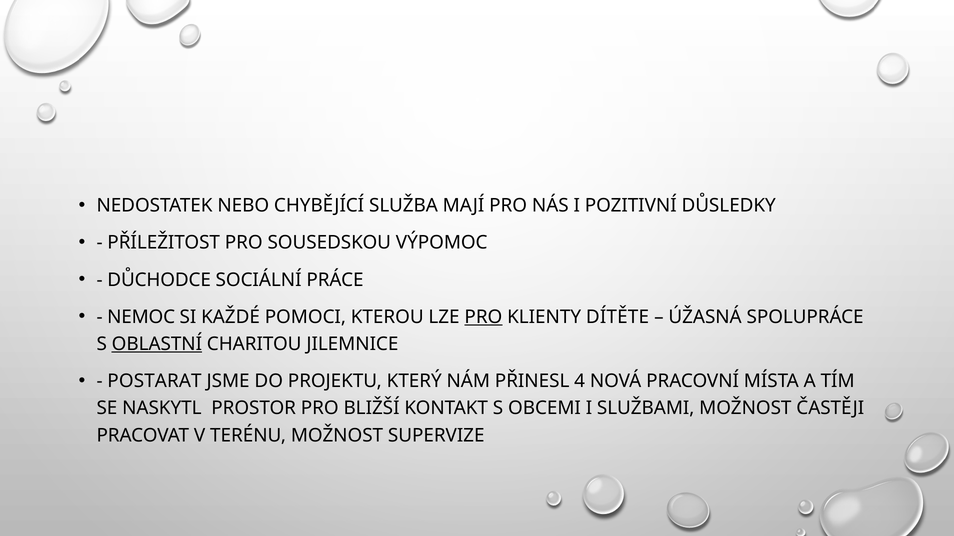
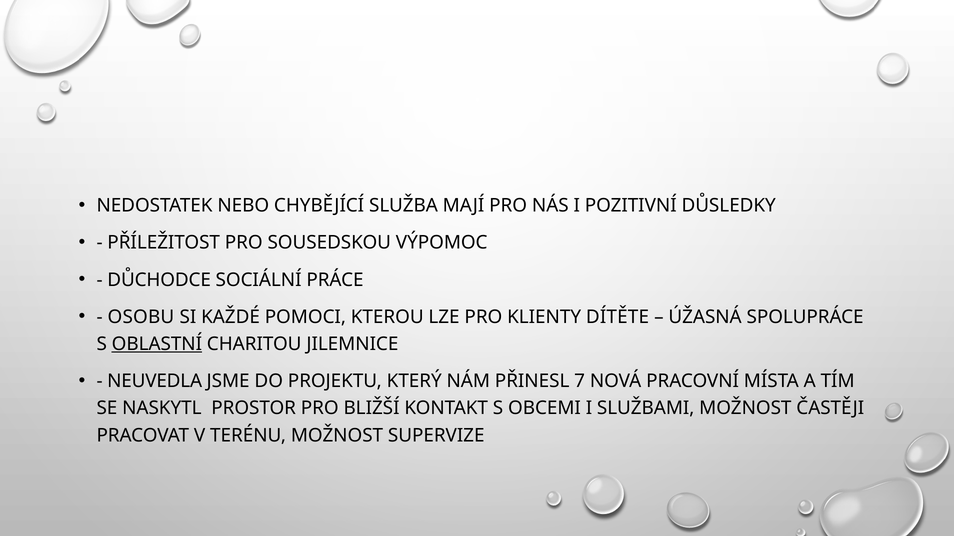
NEMOC: NEMOC -> OSOBU (141, 317)
PRO underline: present -> none (483, 317)
POSTARAT: POSTARAT -> NEUVEDLA (155, 381)
4: 4 -> 7 (580, 381)
